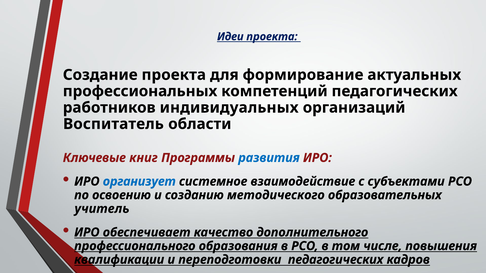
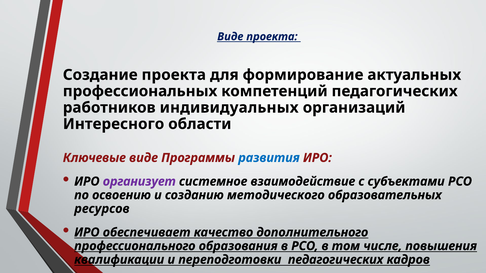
Идеи: Идеи -> Виде (230, 37)
Воспитатель: Воспитатель -> Интересного (114, 124)
Ключевые книг: книг -> виде (143, 158)
организует colour: blue -> purple (139, 182)
учитель: учитель -> ресурсов (102, 209)
